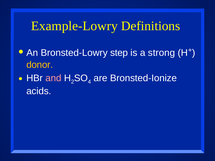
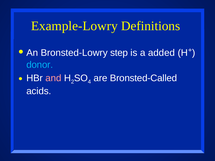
strong: strong -> added (161, 53)
donor colour: yellow -> light blue (40, 65)
Bronsted-Ionize: Bronsted-Ionize -> Bronsted-Called (144, 78)
